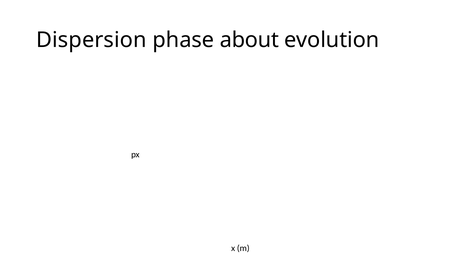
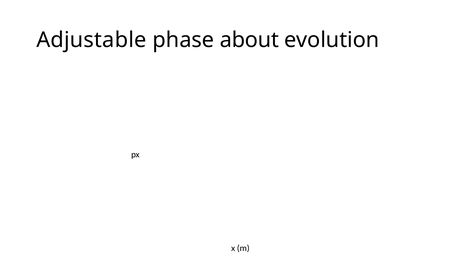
Dispersion: Dispersion -> Adjustable (91, 40)
